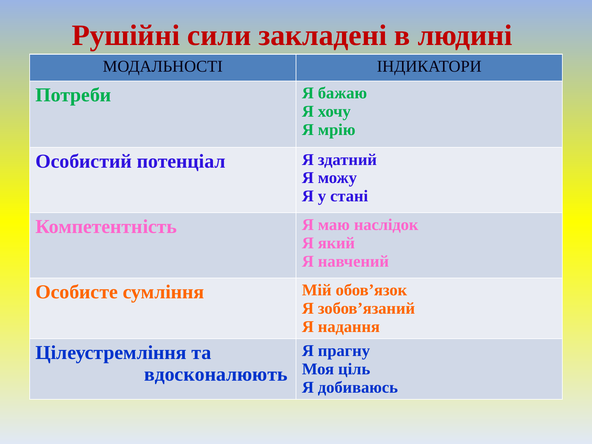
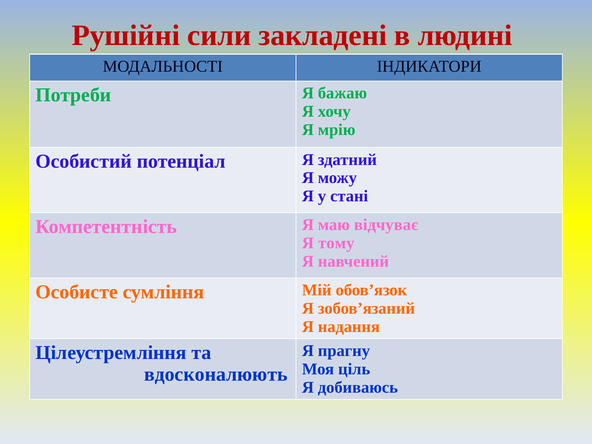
наслідок: наслідок -> відчуває (386, 225)
який: який -> тому (336, 243)
